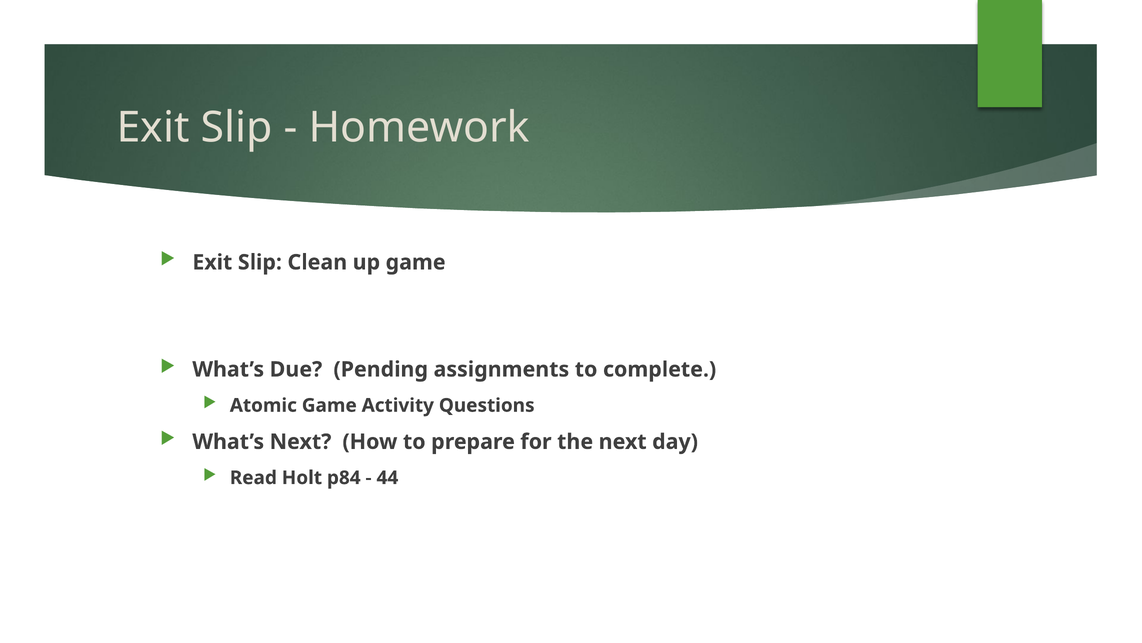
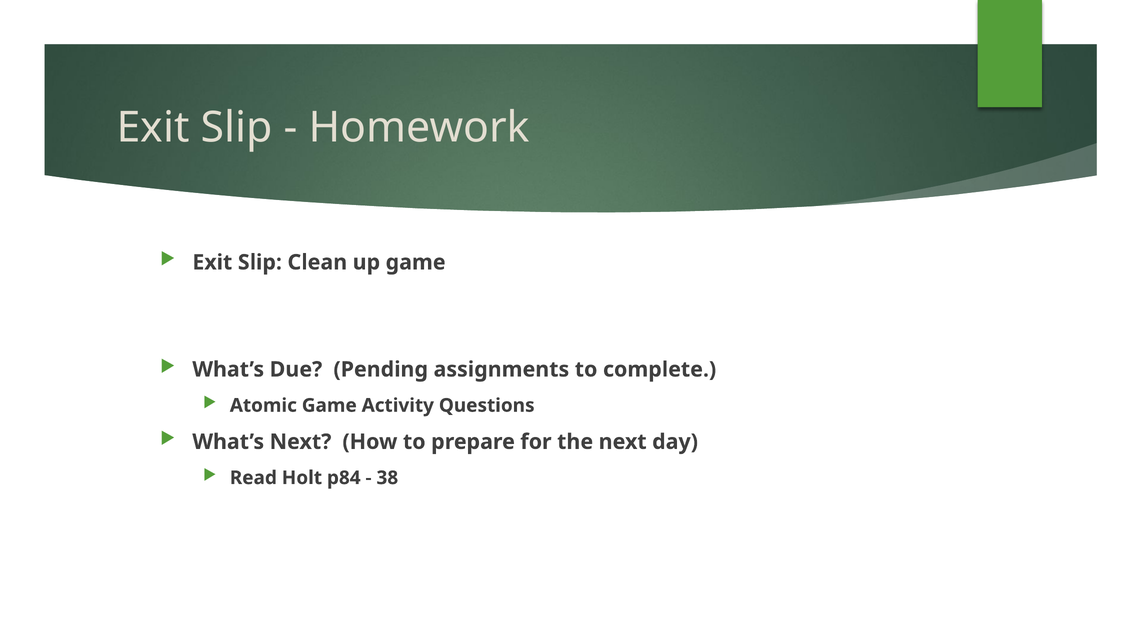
44: 44 -> 38 (387, 477)
